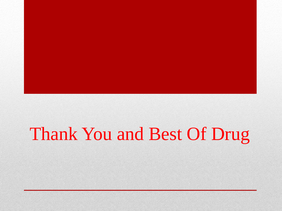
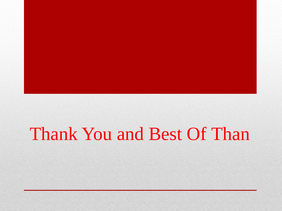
Drug: Drug -> Than (231, 134)
